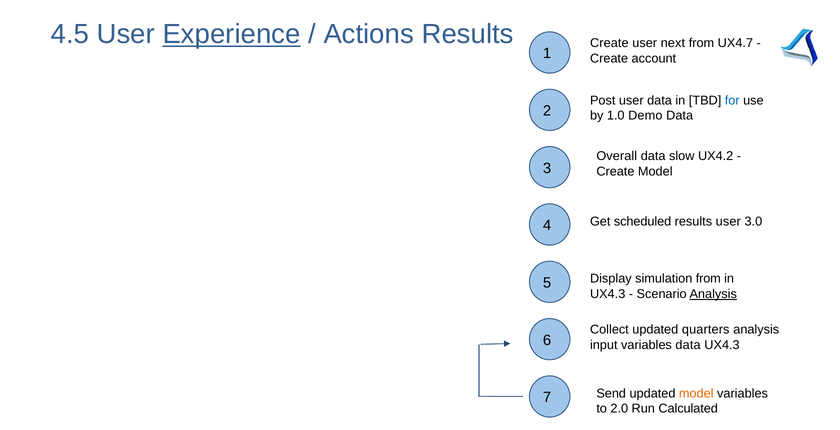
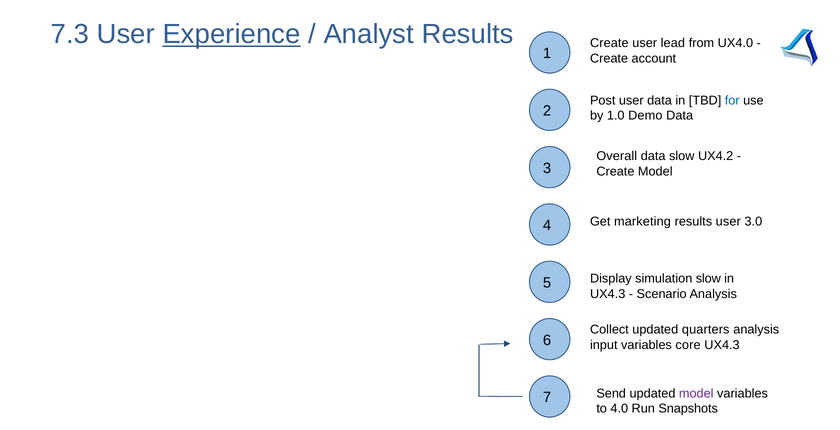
4.5: 4.5 -> 7.3 (70, 34)
Actions: Actions -> Analyst (369, 34)
next: next -> lead (673, 43)
UX4.7: UX4.7 -> UX4.0 (735, 43)
scheduled: scheduled -> marketing (642, 221)
simulation from: from -> slow (708, 278)
Analysis underline: present -> none (713, 294)
variables data: data -> core (688, 345)
model colour: orange -> purple (696, 393)
2.0: 2.0 -> 4.0 (619, 408)
Calculated: Calculated -> Snapshots (688, 408)
